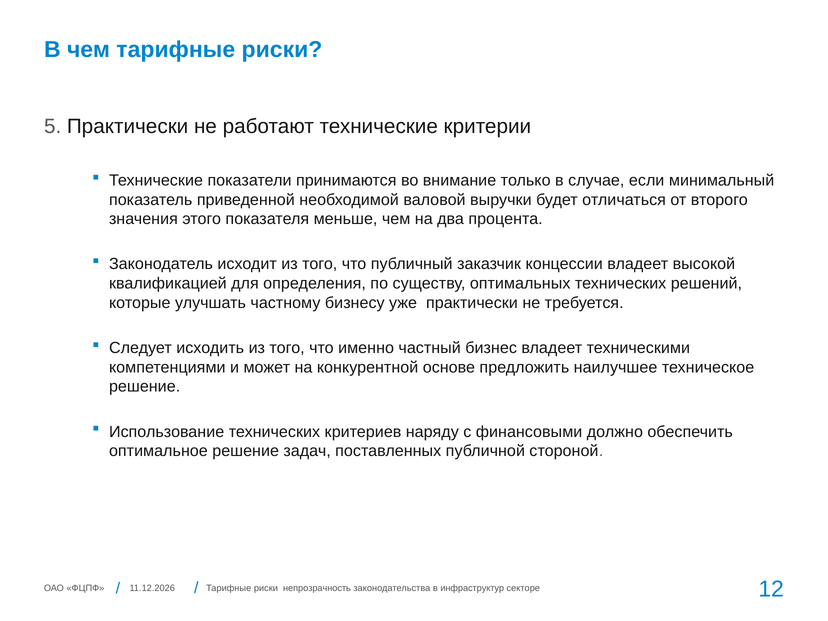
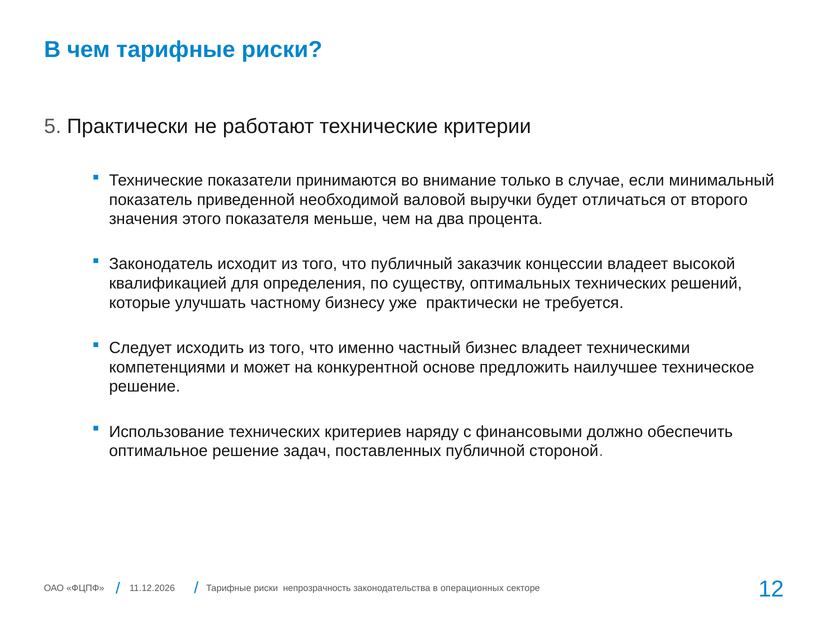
инфраструктур: инфраструктур -> операционных (472, 588)
